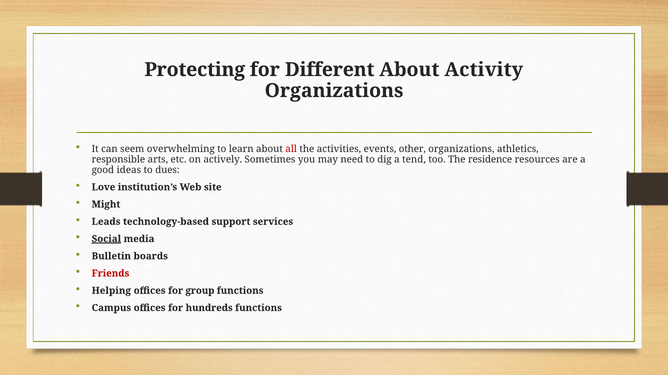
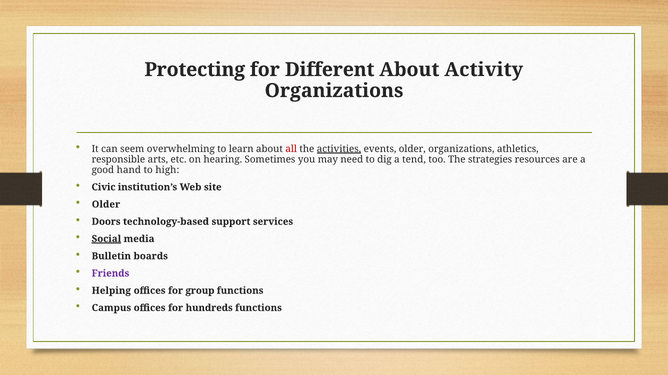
activities underline: none -> present (339, 149)
events other: other -> older (412, 149)
actively: actively -> hearing (223, 160)
residence: residence -> strategies (490, 160)
ideas: ideas -> hand (129, 170)
dues: dues -> high (167, 170)
Love: Love -> Civic (104, 187)
Might: Might -> Older (106, 205)
Leads: Leads -> Doors (106, 222)
Friends colour: red -> purple (110, 274)
